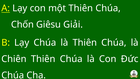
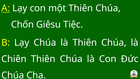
Giải: Giải -> Tiệc (73, 24)
